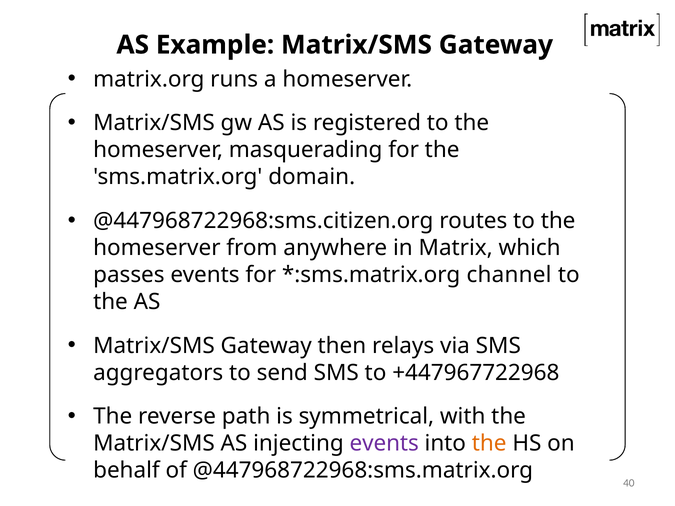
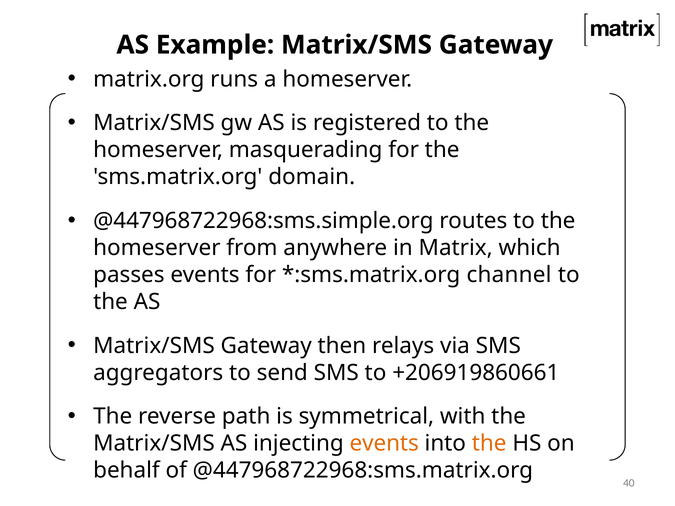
@447968722968:sms.citizen.org: @447968722968:sms.citizen.org -> @447968722968:sms.simple.org (263, 221)
+447967722968: +447967722968 -> +206919860661 (476, 373)
events colour: purple -> orange (384, 444)
